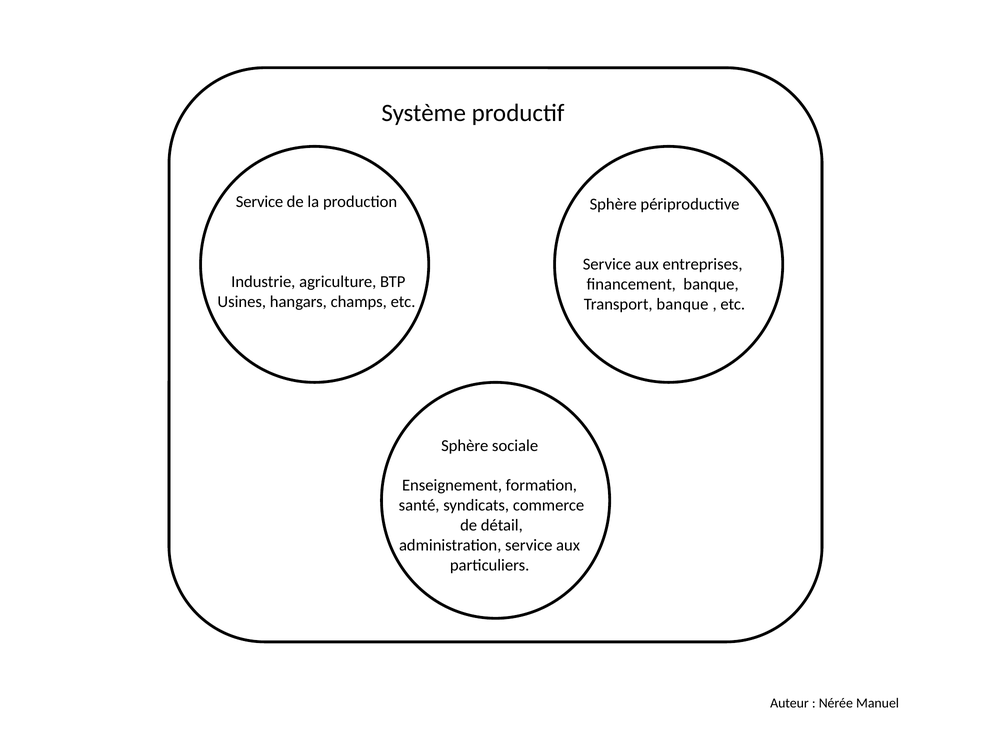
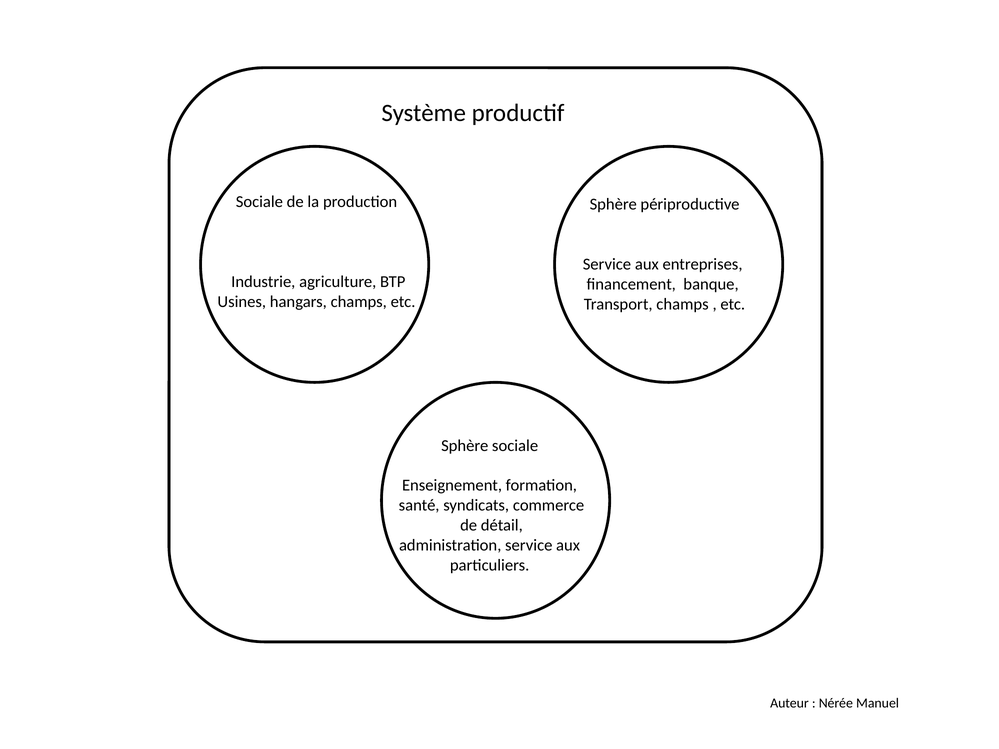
Service: Service -> Sociale (259, 202)
Transport banque: banque -> champs (683, 304)
